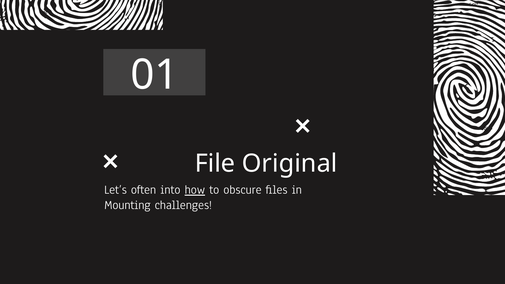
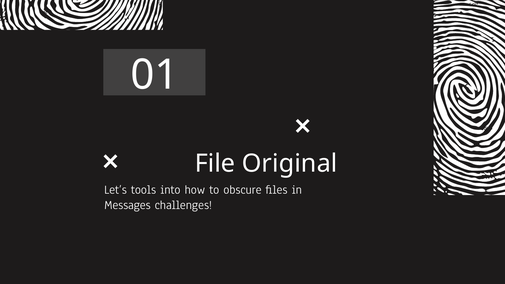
often: often -> tools (144, 190)
how underline: present -> none (195, 190)
Mounting: Mounting -> Messages (127, 205)
